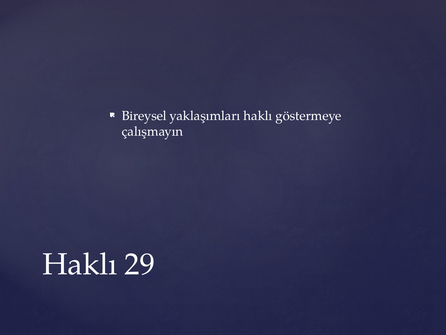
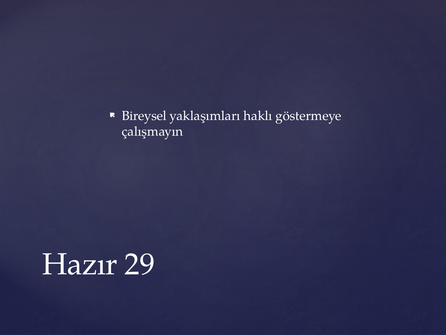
Haklı: Haklı -> Hazır (80, 264)
